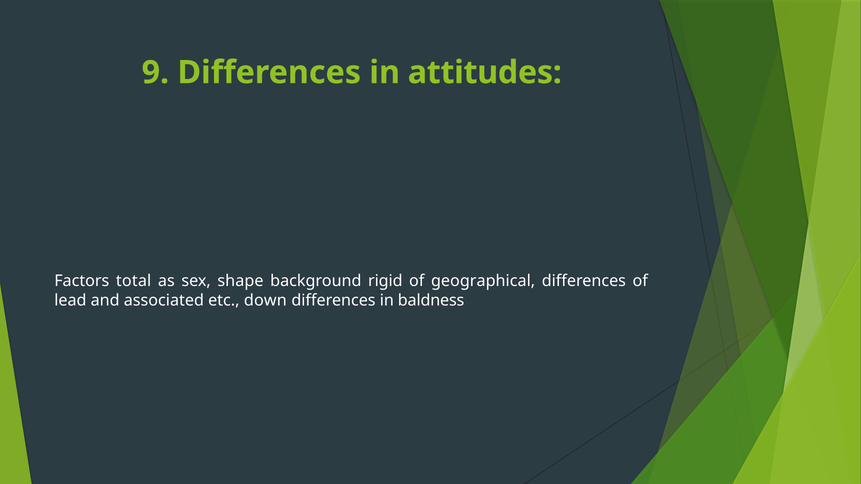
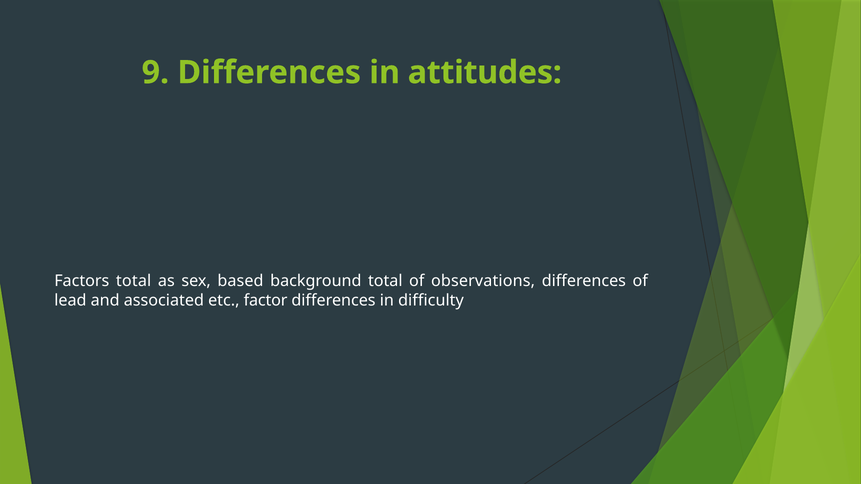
shape: shape -> based (240, 281)
background rigid: rigid -> total (385, 281)
geographical: geographical -> observations (483, 281)
down: down -> factor (266, 300)
baldness: baldness -> difficulty (431, 300)
